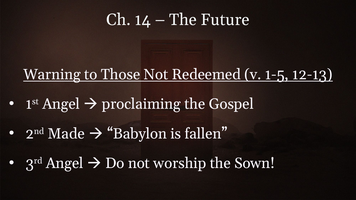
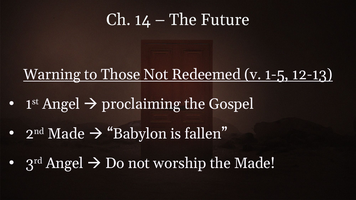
the Sown: Sown -> Made (255, 163)
